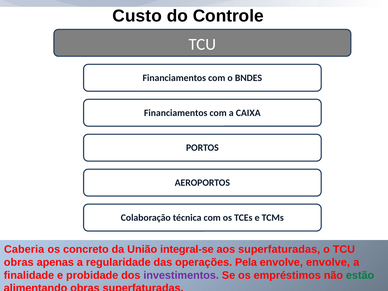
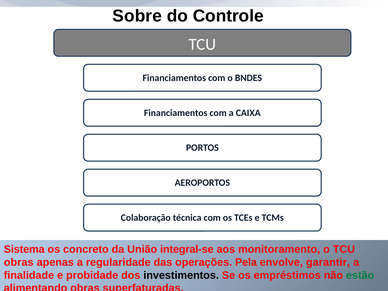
Custo: Custo -> Sobre (137, 16)
Caberia: Caberia -> Sistema (24, 249)
aos superfaturadas: superfaturadas -> monitoramento (279, 249)
envolve envolve: envolve -> garantir (328, 262)
investimentos colour: purple -> black (181, 275)
